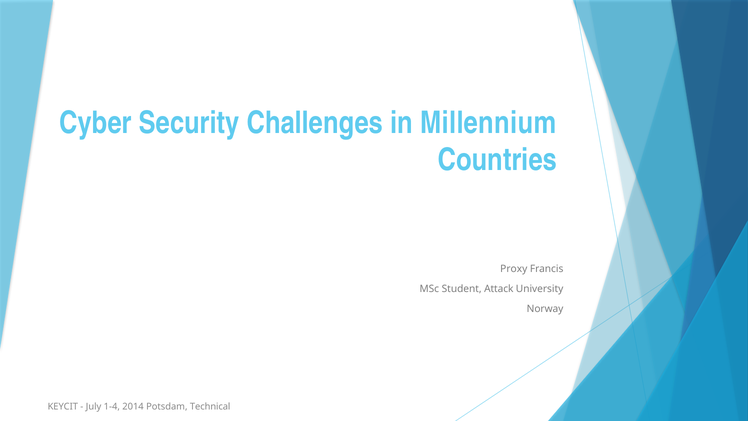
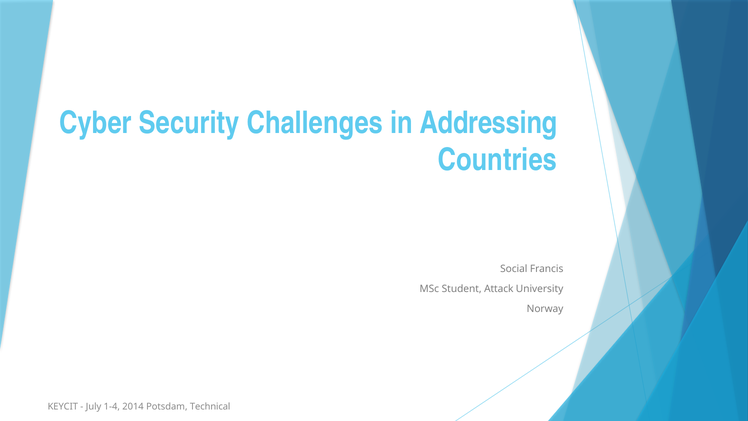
Millennium: Millennium -> Addressing (489, 123)
Proxy: Proxy -> Social (514, 269)
